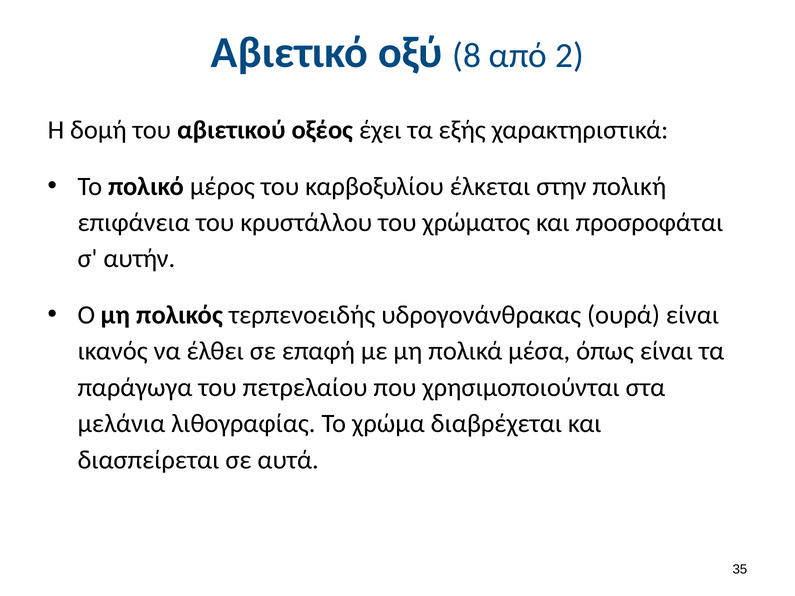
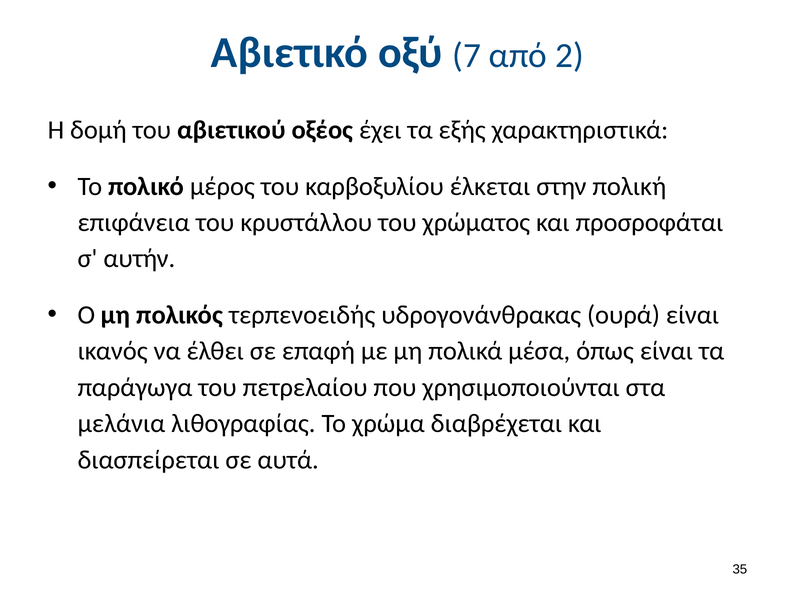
8: 8 -> 7 (467, 56)
